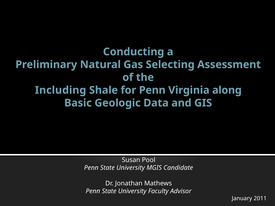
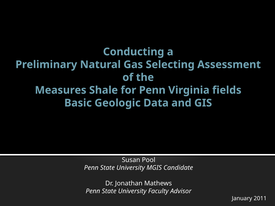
Including: Including -> Measures (61, 90)
along: along -> fields (227, 90)
